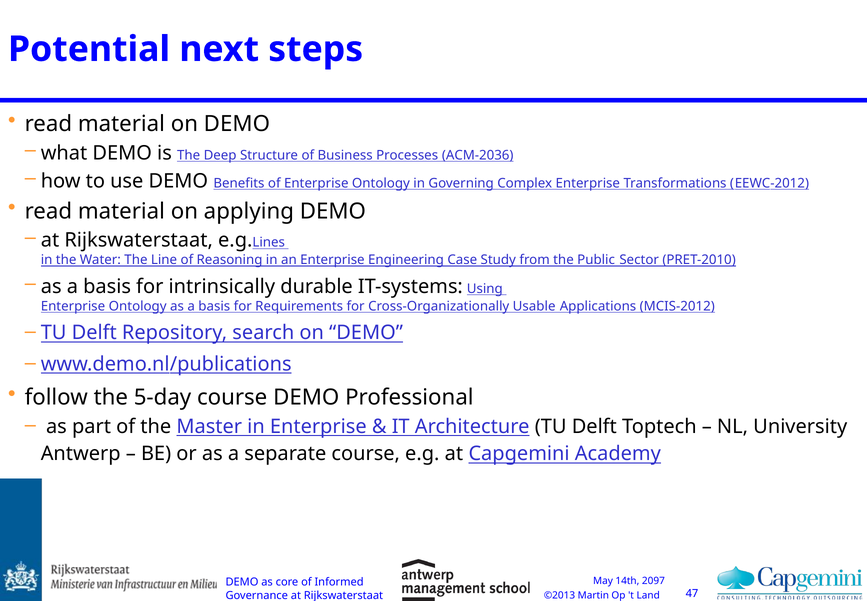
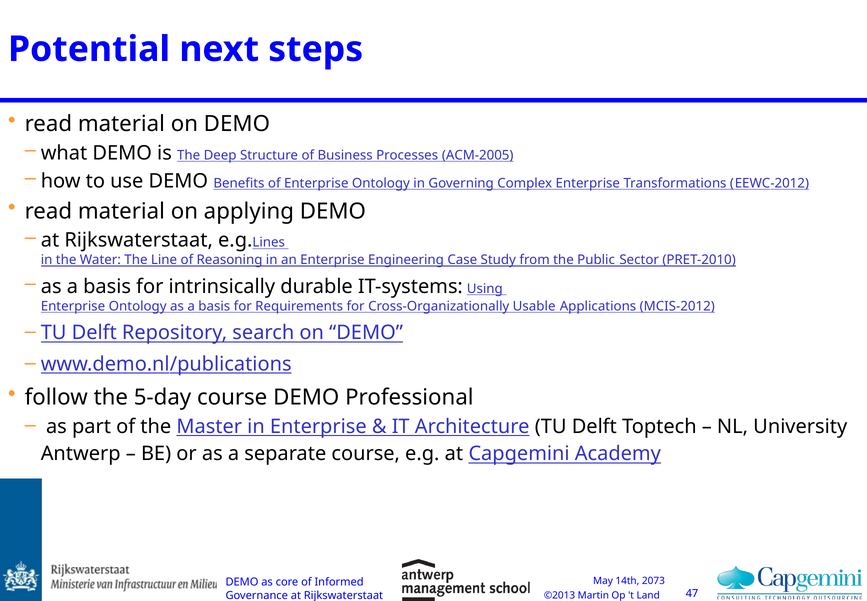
ACM-2036: ACM-2036 -> ACM-2005 (478, 155)
2097: 2097 -> 2073 (653, 580)
